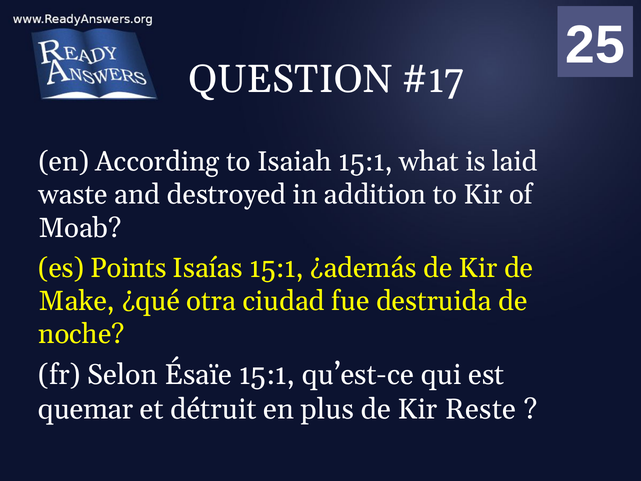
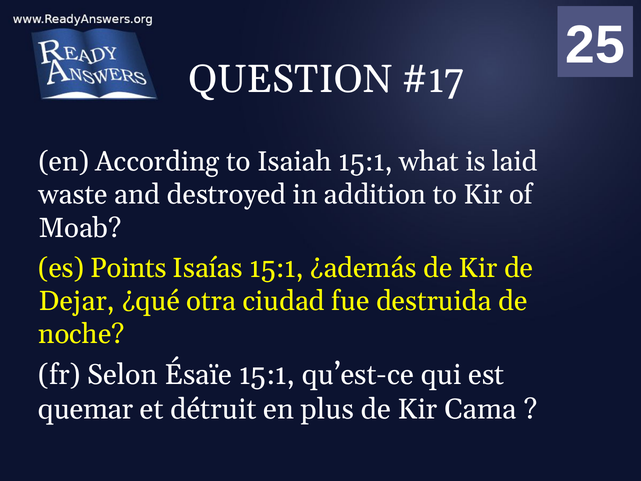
Make: Make -> Dejar (77, 301)
Reste: Reste -> Cama (481, 409)
